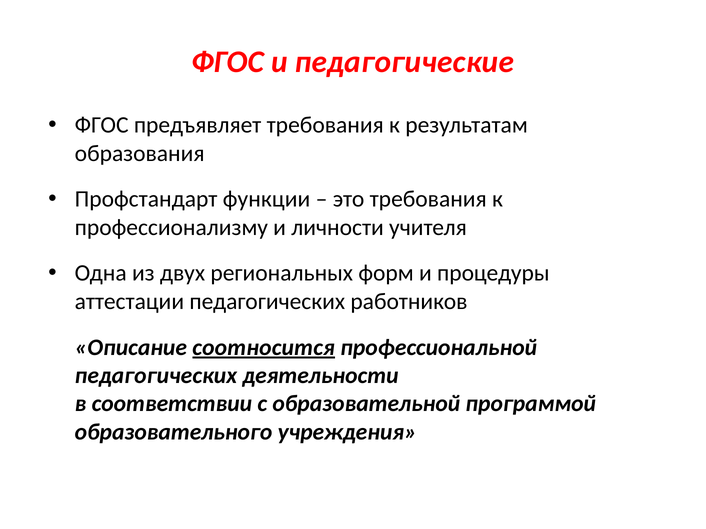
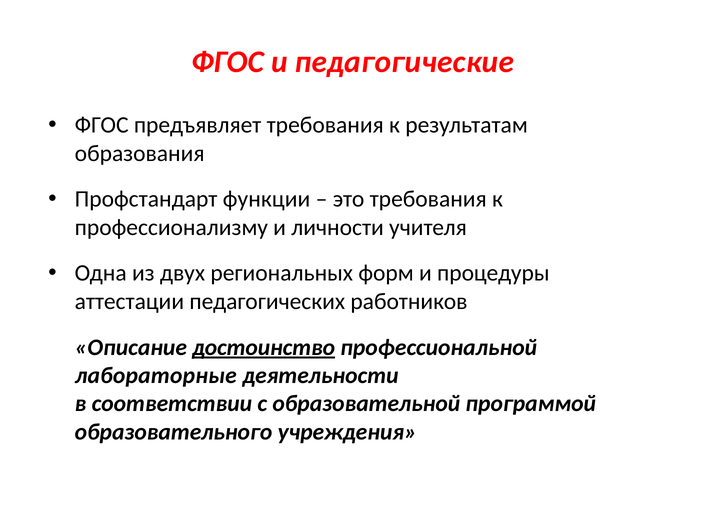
соотносится: соотносится -> достоинство (264, 348)
педагогических: педагогических -> лабораторные (156, 376)
